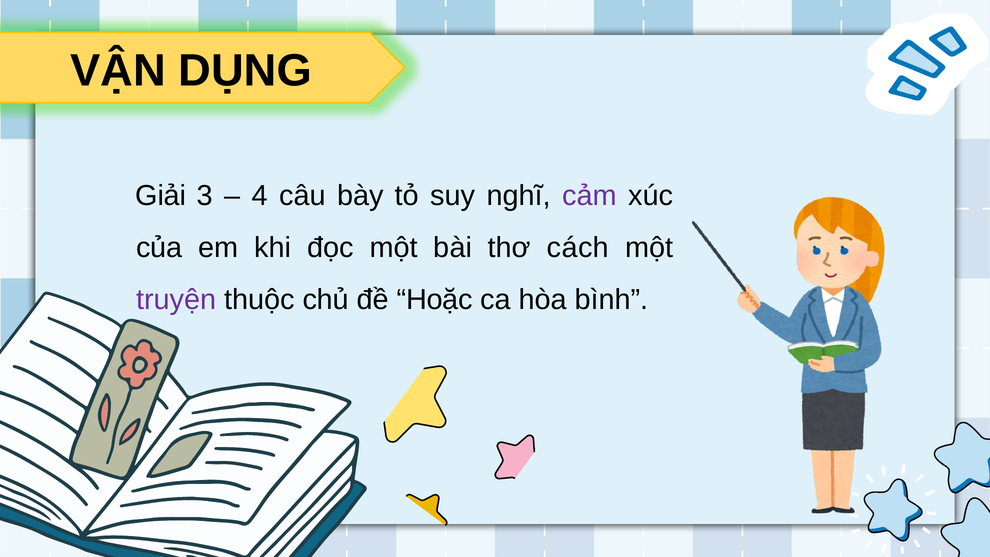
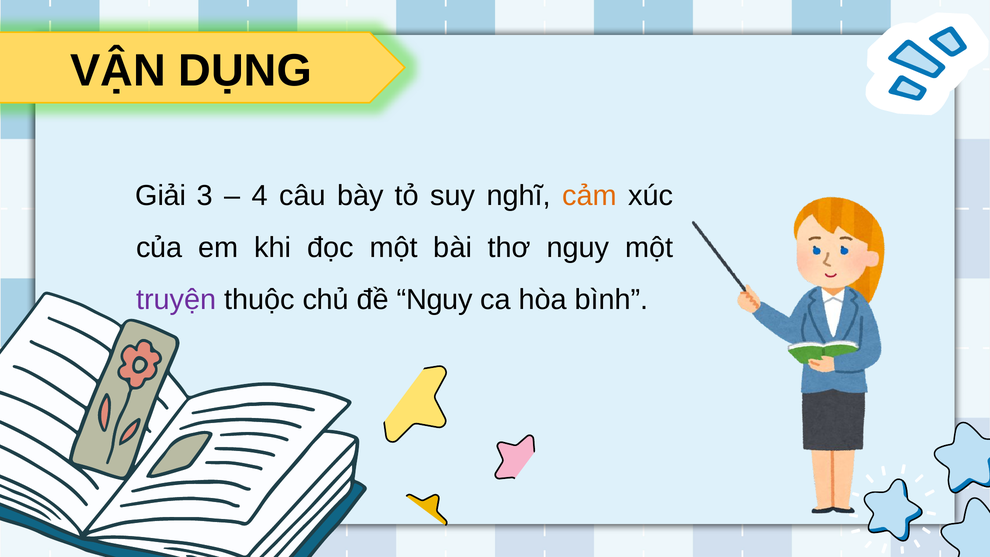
cảm colour: purple -> orange (590, 196)
thơ cách: cách -> nguy (578, 248)
đề Hoặc: Hoặc -> Nguy (435, 300)
